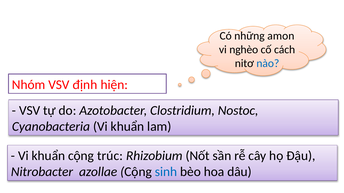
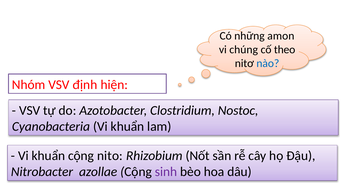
nghèo: nghèo -> chúng (244, 50)
cách: cách -> theo (285, 50)
trúc: trúc -> nito (110, 156)
sinh colour: blue -> purple (166, 172)
